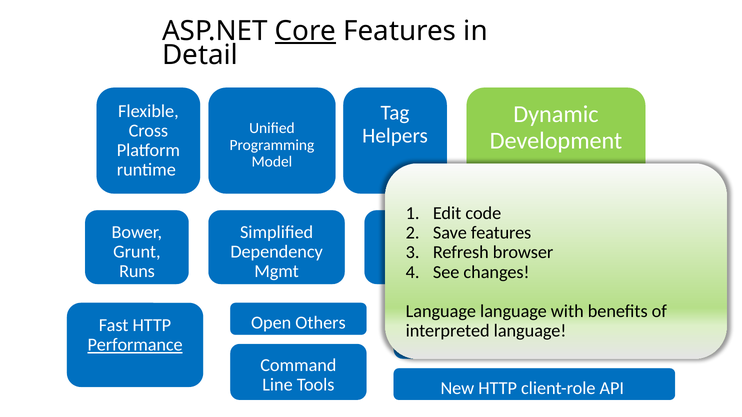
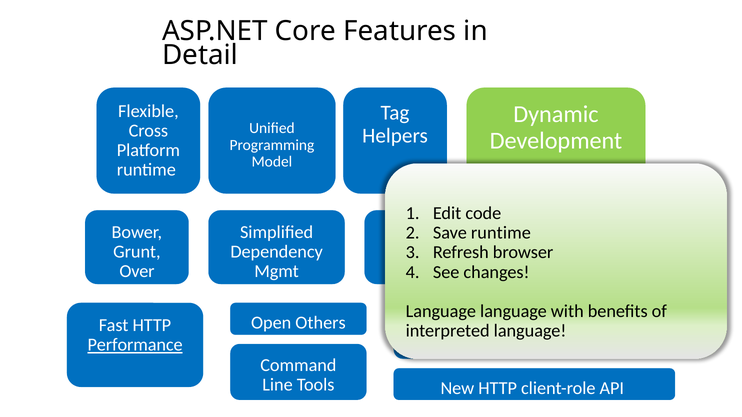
Core underline: present -> none (306, 31)
features: features -> runtime (501, 233)
Runs: Runs -> Over (137, 272)
